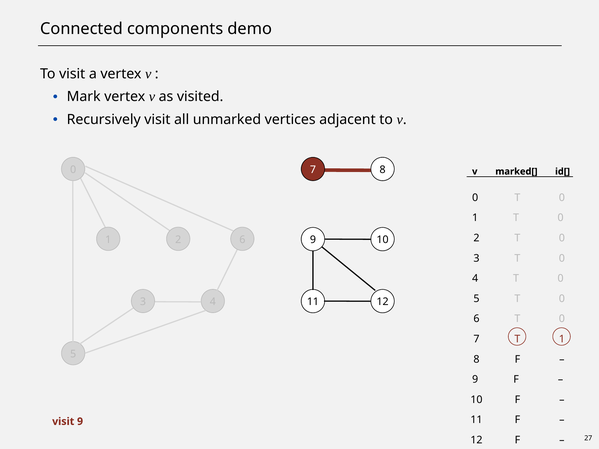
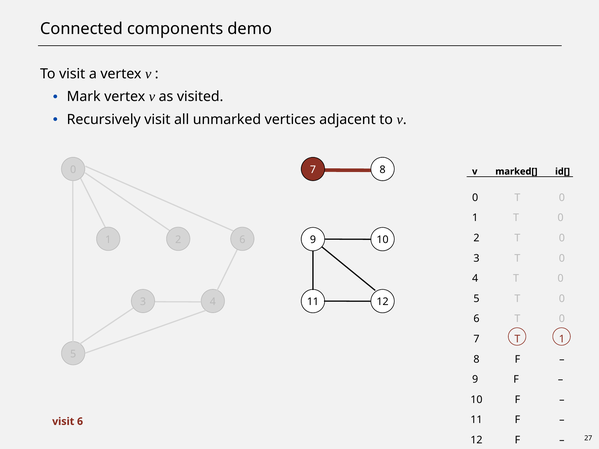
visit 9: 9 -> 6 (80, 422)
